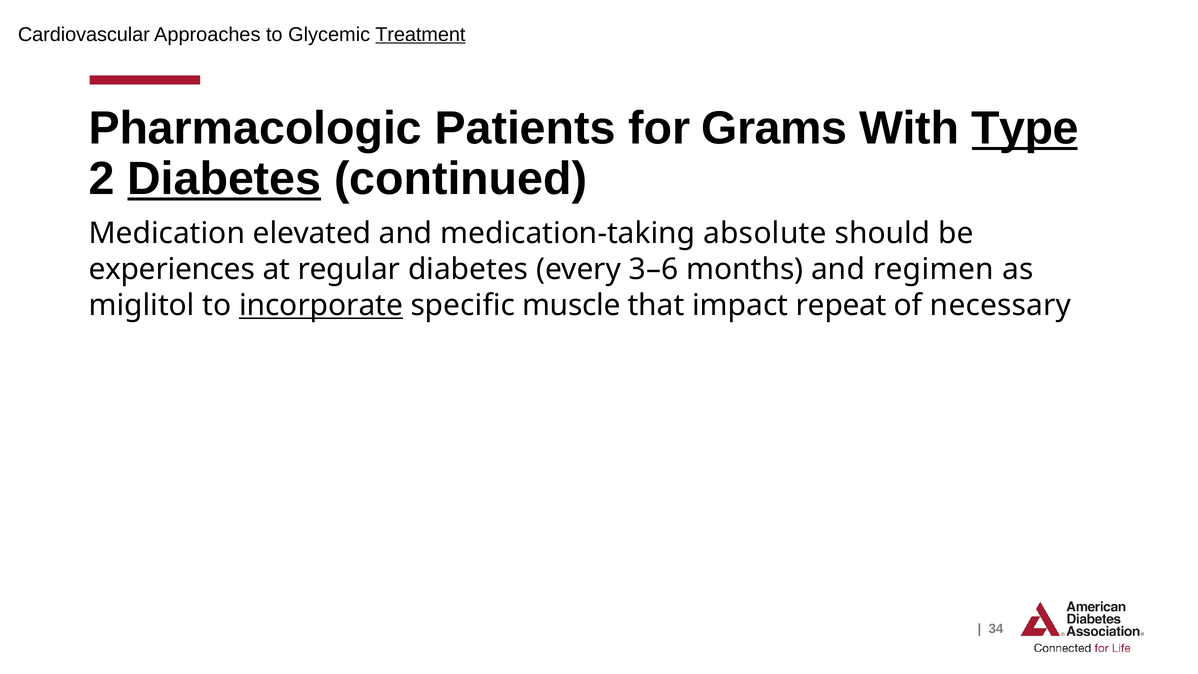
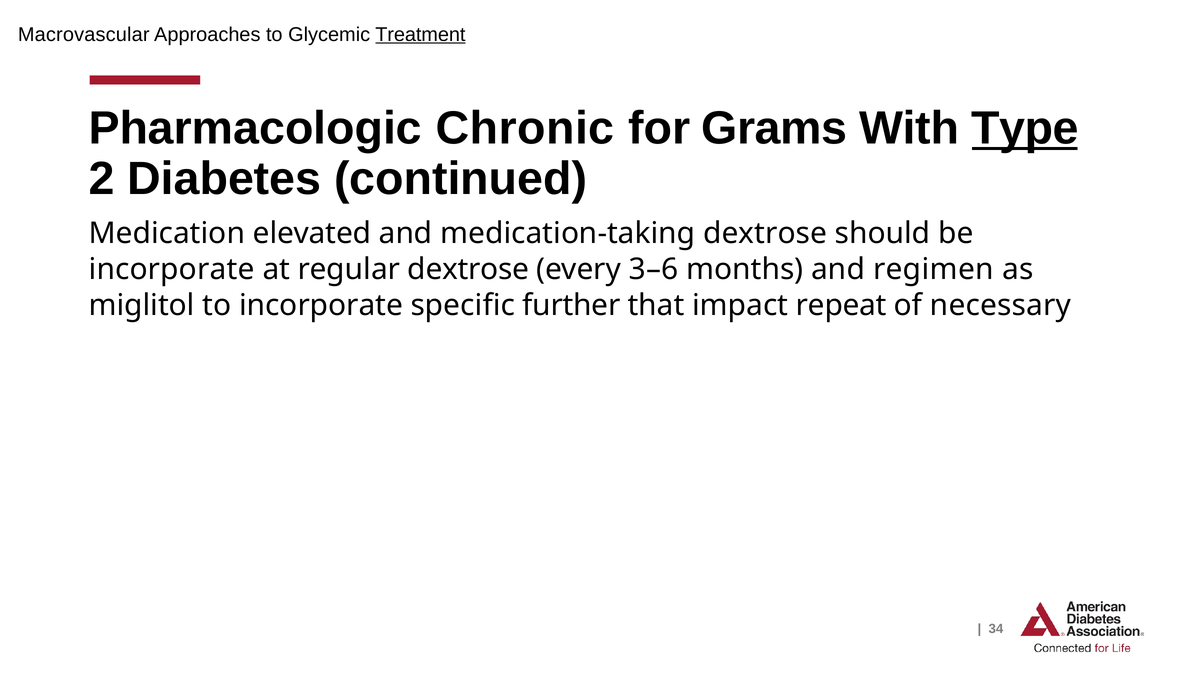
Cardiovascular: Cardiovascular -> Macrovascular (84, 35)
Patients: Patients -> Chronic (525, 128)
Diabetes underline: present -> none (224, 179)
medication-taking absolute: absolute -> dextrose (765, 233)
experiences: experiences -> incorporate (172, 269)
regular diabetes: diabetes -> dextrose (468, 269)
incorporate underline: present -> none (321, 305)
muscle: muscle -> further (571, 305)
